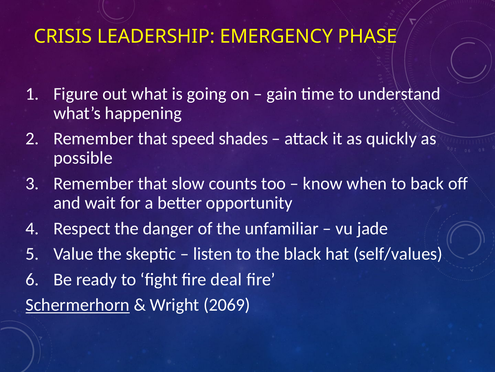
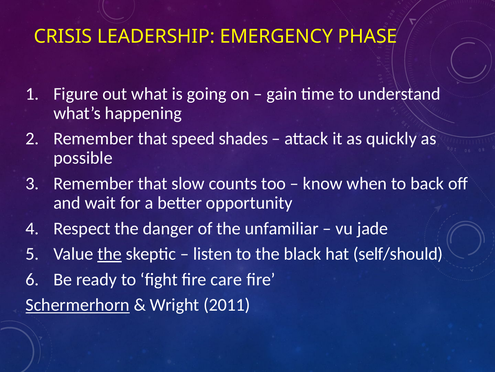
the underline: none -> present (110, 253)
self/values: self/values -> self/should (398, 253)
deal: deal -> care (226, 279)
2069: 2069 -> 2011 (227, 304)
